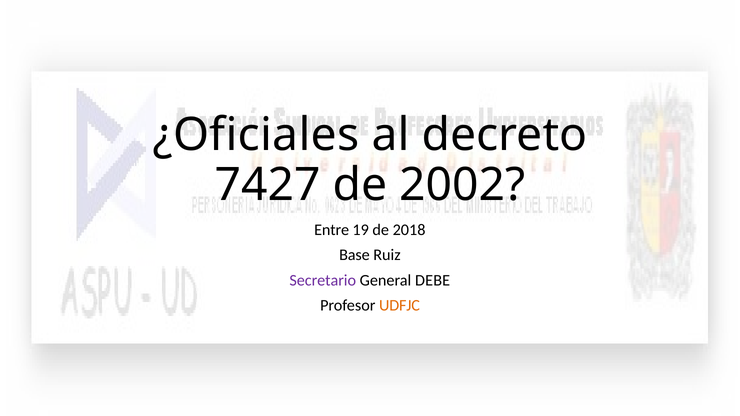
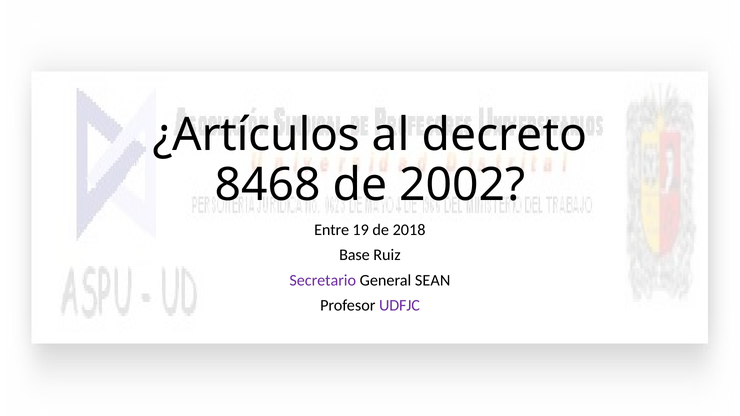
¿Oficiales: ¿Oficiales -> ¿Artículos (256, 135)
7427: 7427 -> 8468 (268, 185)
DEBE: DEBE -> SEAN (433, 280)
UDFJC colour: orange -> purple (400, 306)
